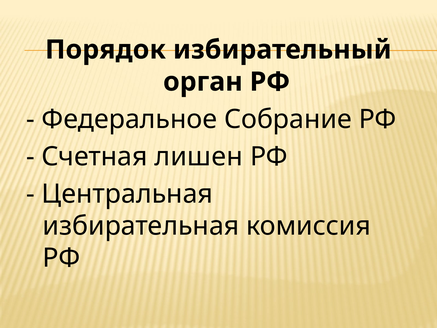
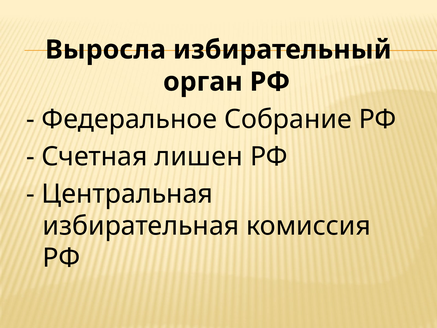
Порядок: Порядок -> Выросла (106, 50)
